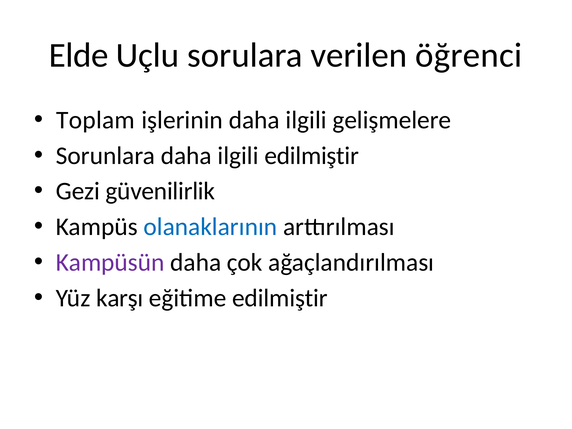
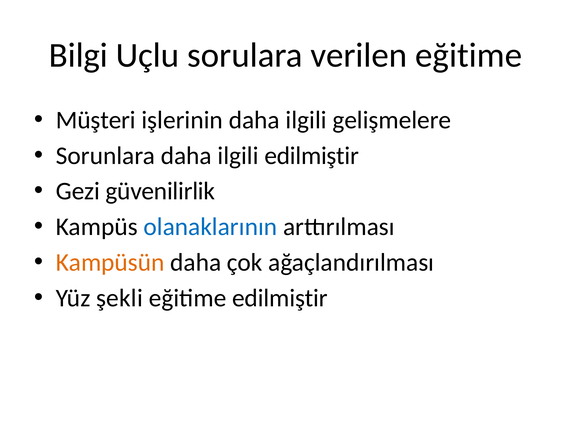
Elde: Elde -> Bilgi (78, 55)
verilen öğrenci: öğrenci -> eğitime (469, 55)
Toplam: Toplam -> Müşteri (96, 120)
Kampüsün colour: purple -> orange (110, 263)
karşı: karşı -> şekli (119, 298)
